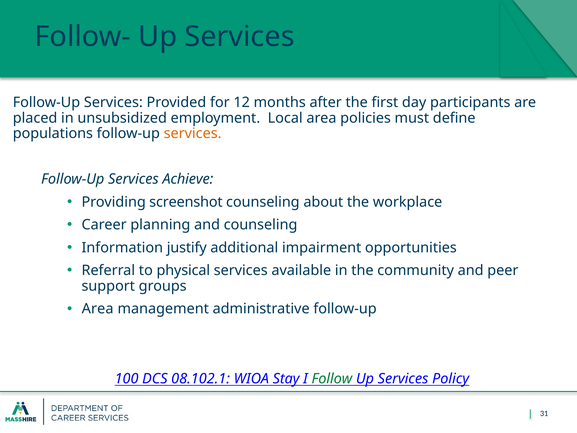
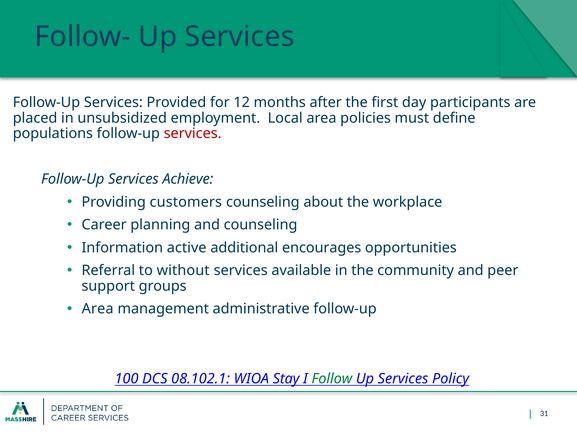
services colour: orange -> red (193, 133)
screenshot: screenshot -> customers (186, 202)
justify: justify -> active (187, 247)
impairment: impairment -> encourages (322, 247)
physical: physical -> without (183, 270)
